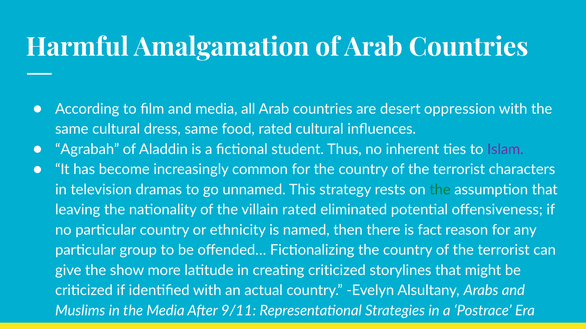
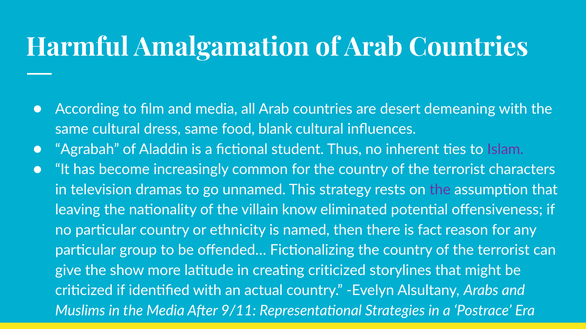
oppression: oppression -> demeaning (460, 109)
food rated: rated -> blank (275, 129)
the colour: green -> purple (440, 190)
villain rated: rated -> know (299, 210)
